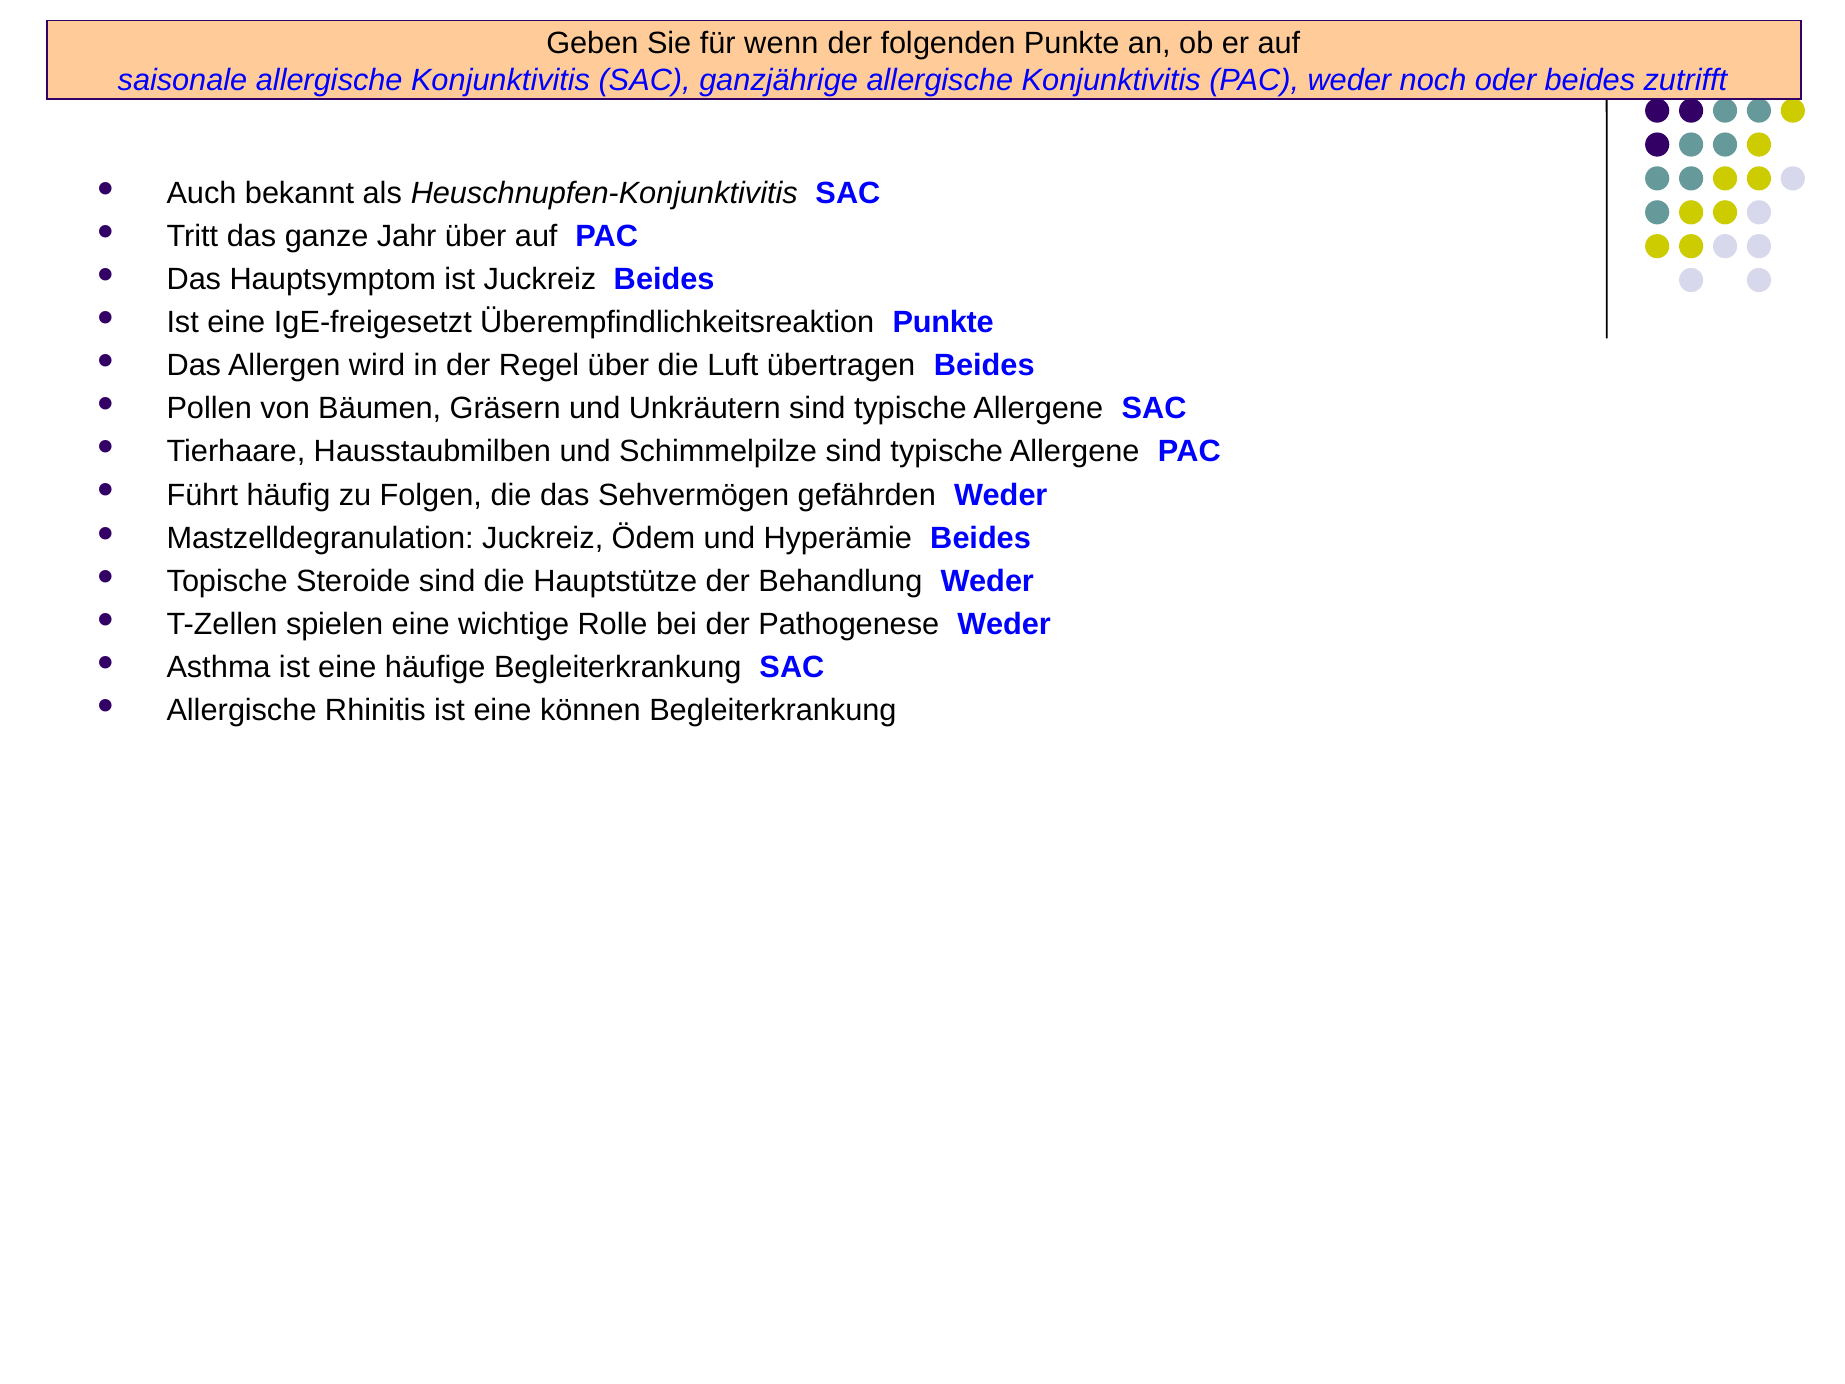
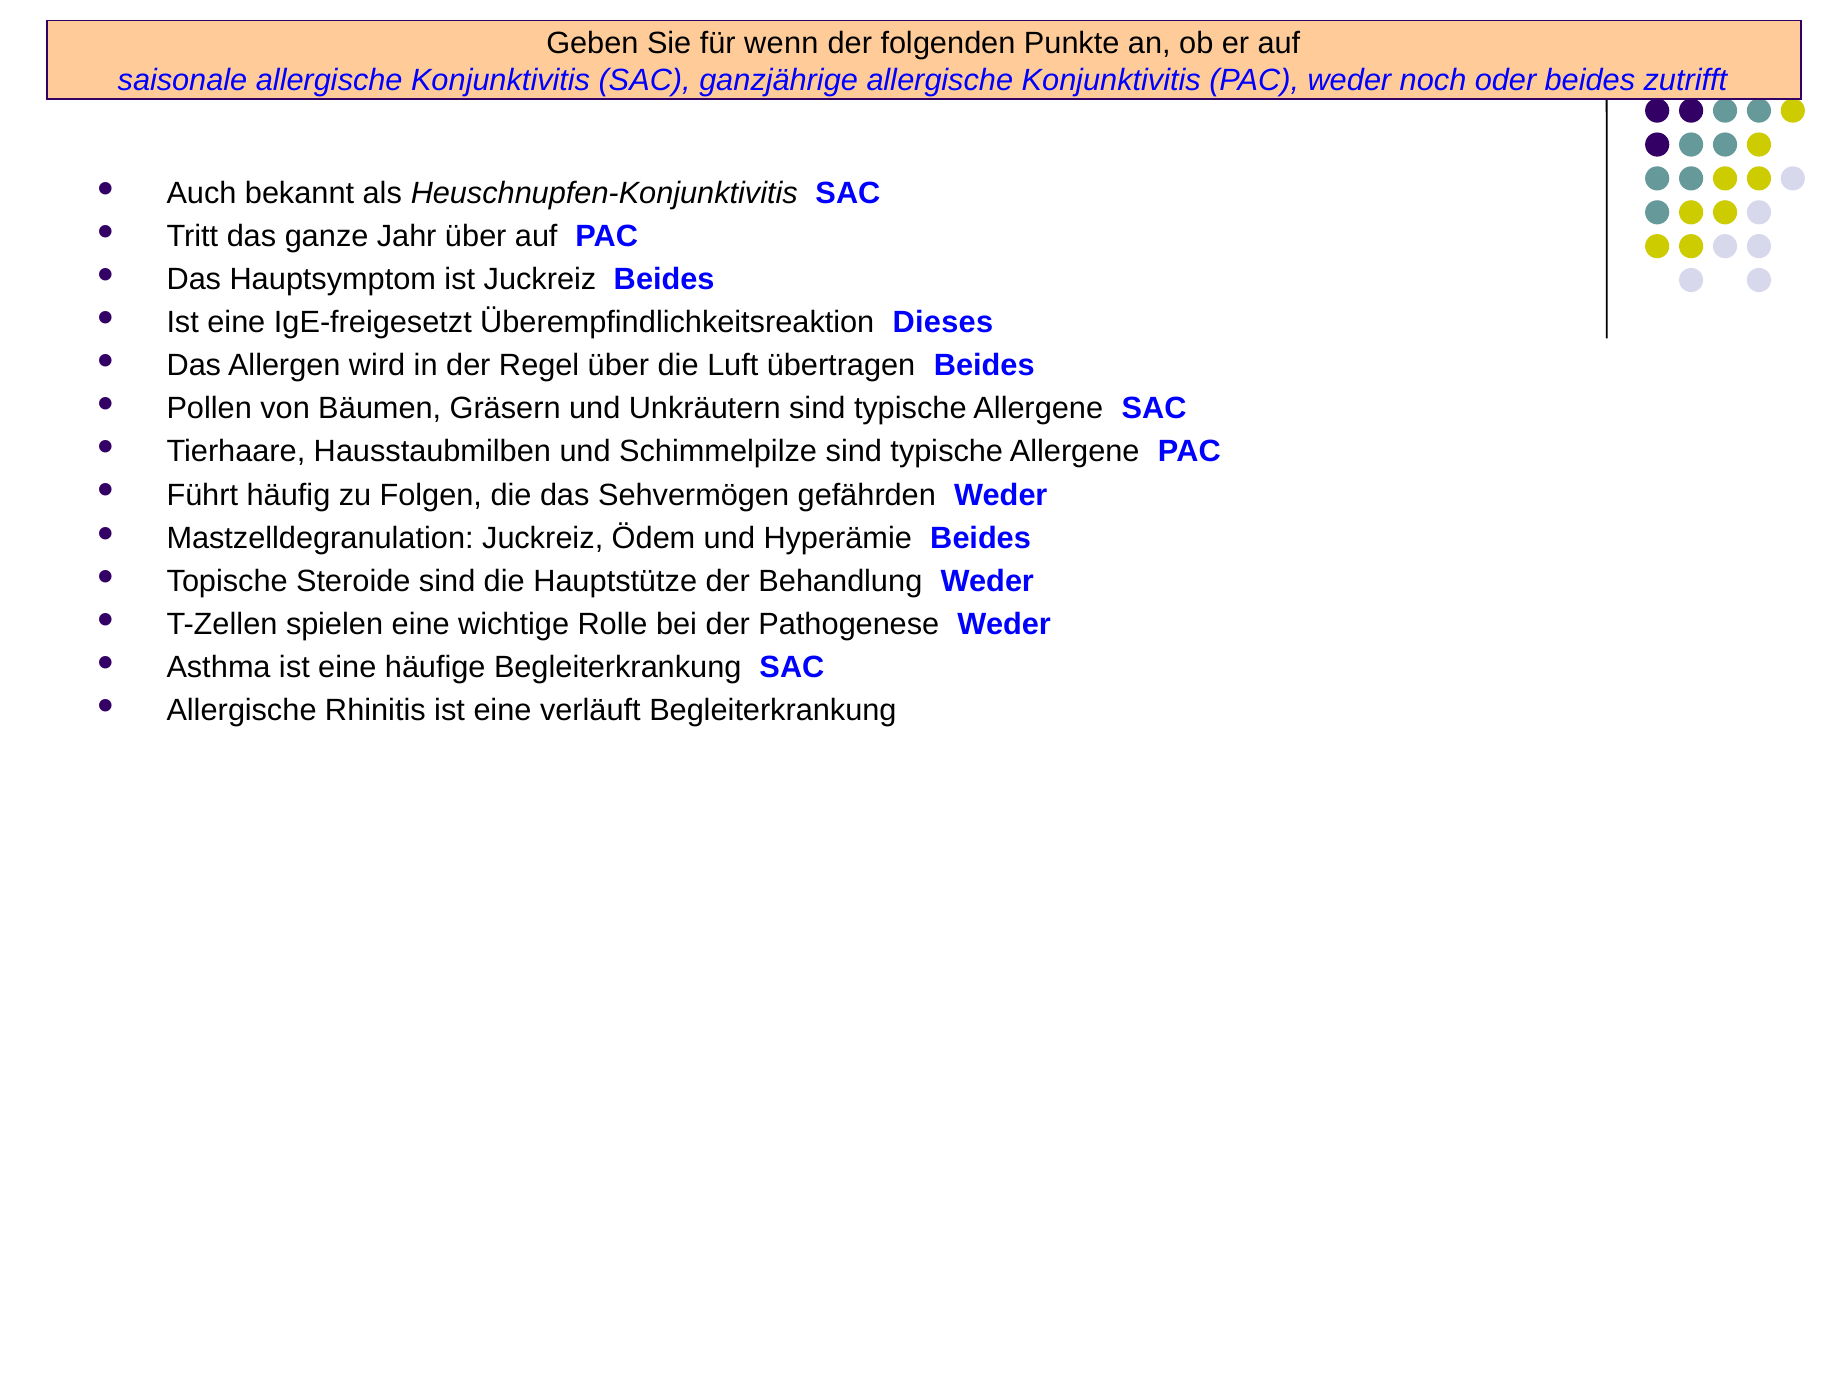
Überempfindlichkeitsreaktion Punkte: Punkte -> Dieses (943, 323)
können: können -> verläuft (590, 710)
